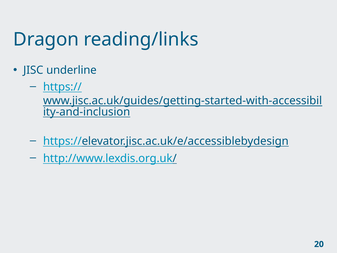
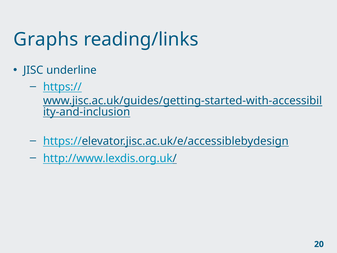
Dragon: Dragon -> Graphs (46, 40)
